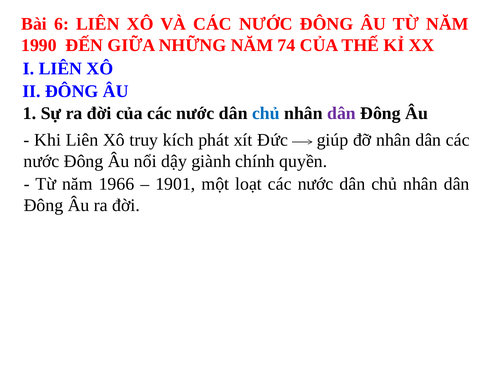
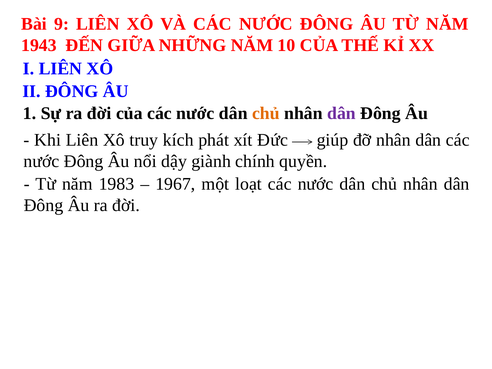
6: 6 -> 9 (62, 24)
1990: 1990 -> 1943 (39, 45)
74: 74 -> 10 (287, 45)
chủ colour: blue -> orange (266, 113)
1966: 1966 -> 1983 (117, 184)
1901: 1901 -> 1967 (175, 184)
